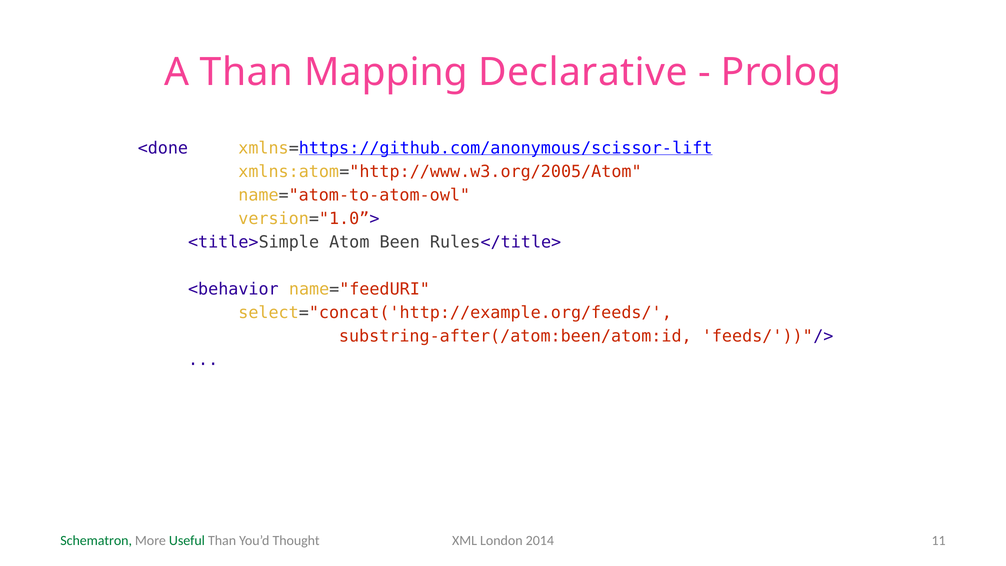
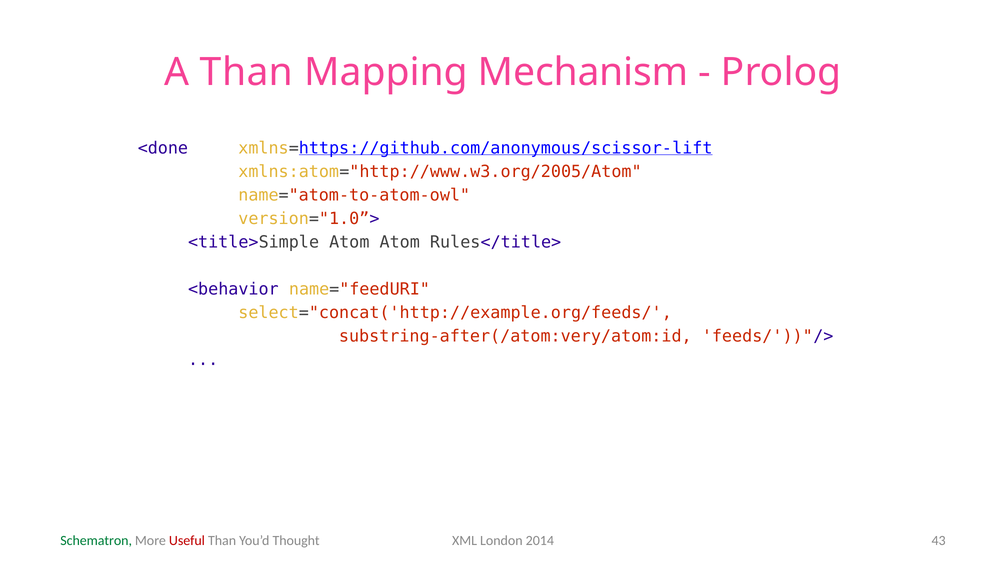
Declarative: Declarative -> Mechanism (583, 72)
Atom Been: Been -> Atom (400, 242)
substring-after(/atom:been/atom:id: substring-after(/atom:been/atom:id -> substring-after(/atom:very/atom:id (515, 336)
Useful colour: green -> red (187, 540)
11: 11 -> 43 (939, 540)
